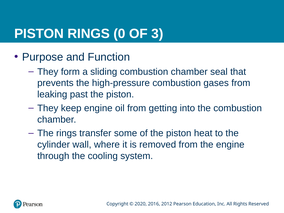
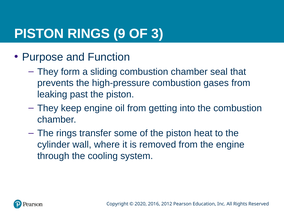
0: 0 -> 9 (119, 34)
